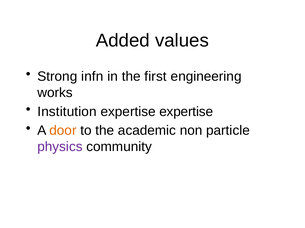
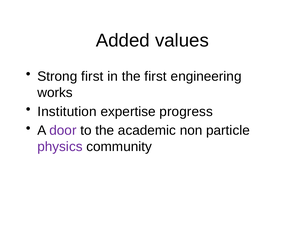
Strong infn: infn -> first (92, 77)
expertise expertise: expertise -> progress (186, 112)
door colour: orange -> purple (63, 131)
